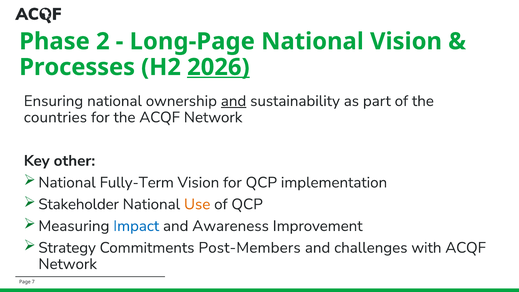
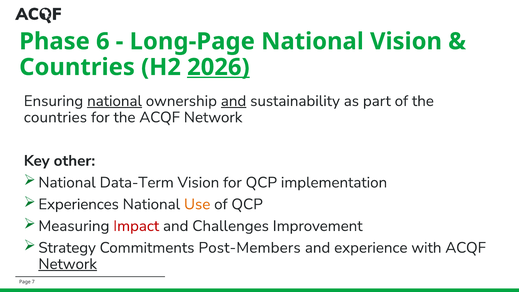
2: 2 -> 6 (103, 41)
Processes: Processes -> Countries (77, 67)
national underline: none -> present (115, 101)
Fully-Term: Fully-Term -> Data-Term (137, 182)
Stakeholder: Stakeholder -> Experiences (79, 204)
Impact colour: blue -> red (136, 226)
Awareness: Awareness -> Challenges (231, 226)
challenges: challenges -> experience (371, 248)
Network underline: none -> present (68, 264)
